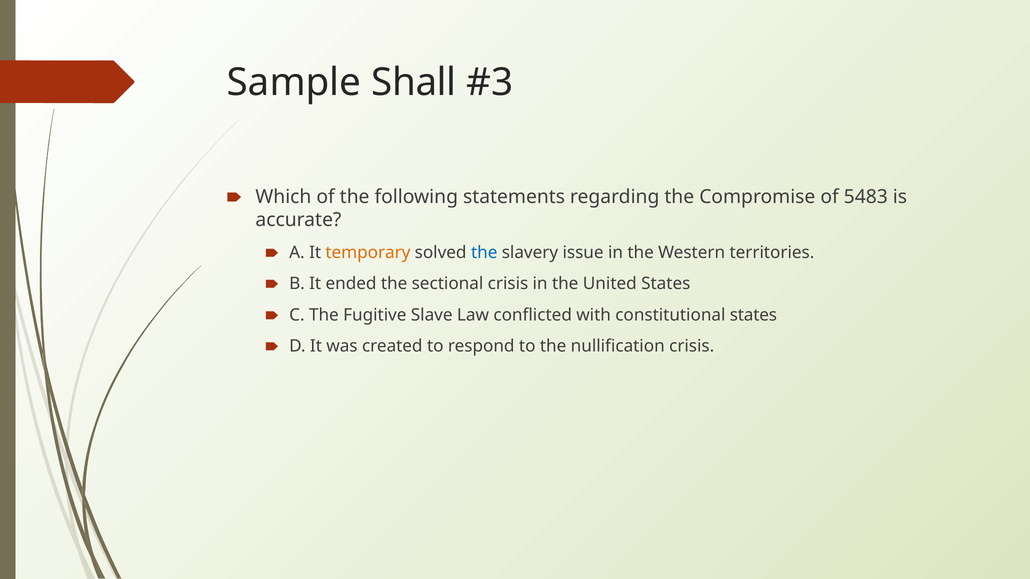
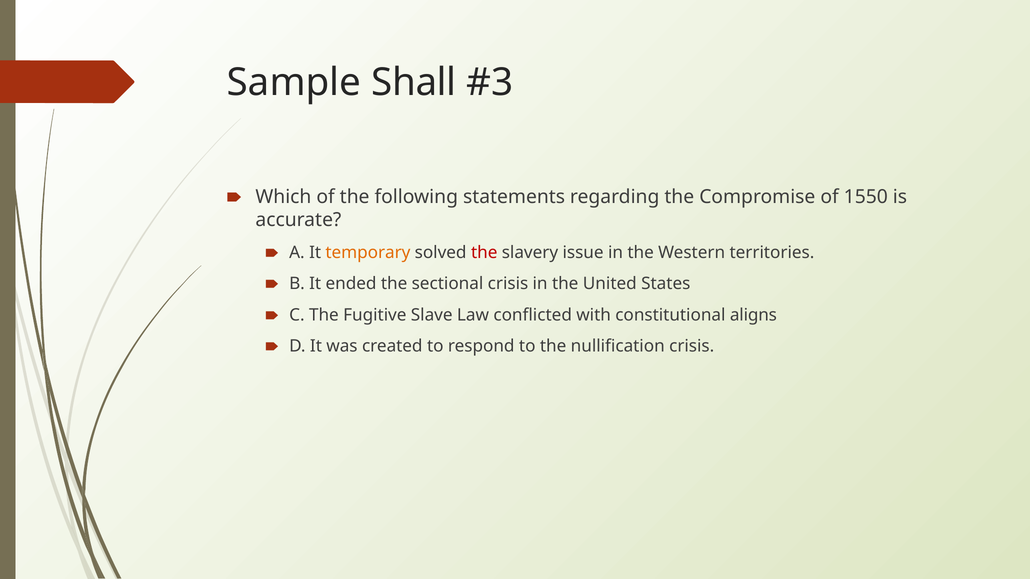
5483: 5483 -> 1550 (866, 197)
the colour: blue -> red (484, 253)
constitutional states: states -> aligns (753, 315)
